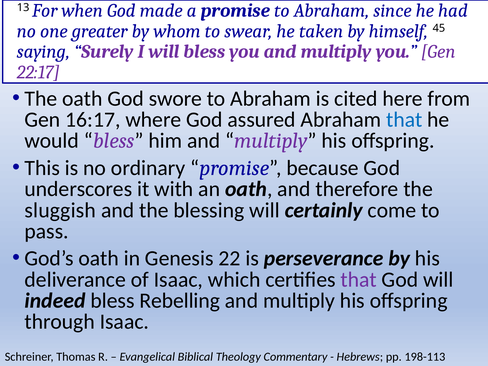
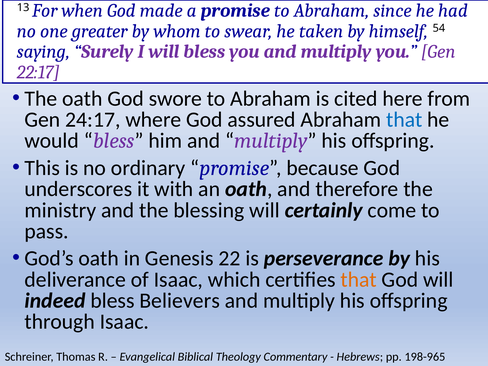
45: 45 -> 54 (439, 28)
16:17: 16:17 -> 24:17 (93, 120)
sluggish: sluggish -> ministry (60, 210)
that colour: purple -> orange (359, 280)
Rebelling: Rebelling -> Believers (180, 301)
198-113: 198-113 -> 198-965 (425, 357)
